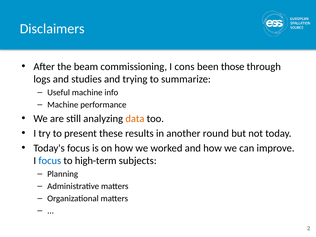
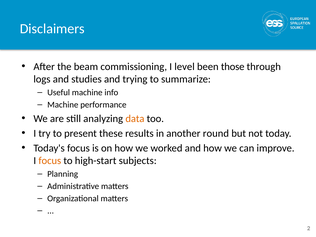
cons: cons -> level (185, 67)
focus colour: blue -> orange (50, 161)
high-term: high-term -> high-start (96, 161)
